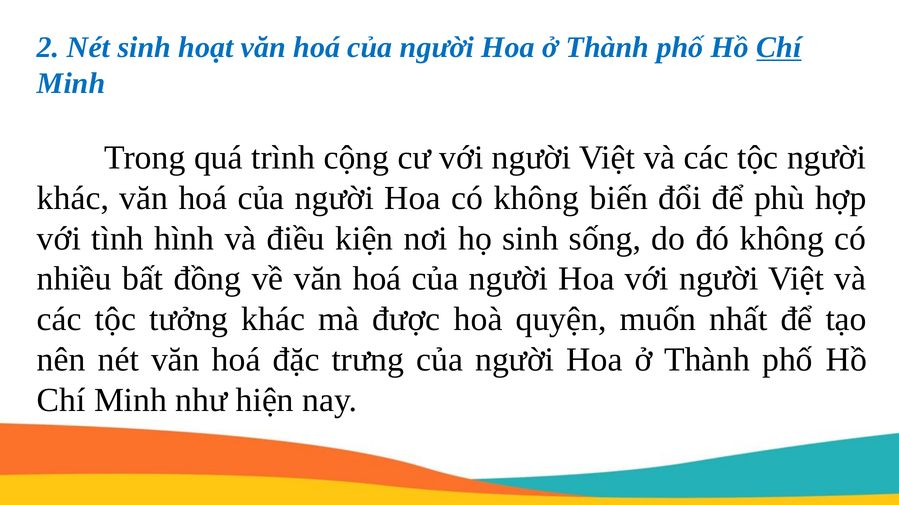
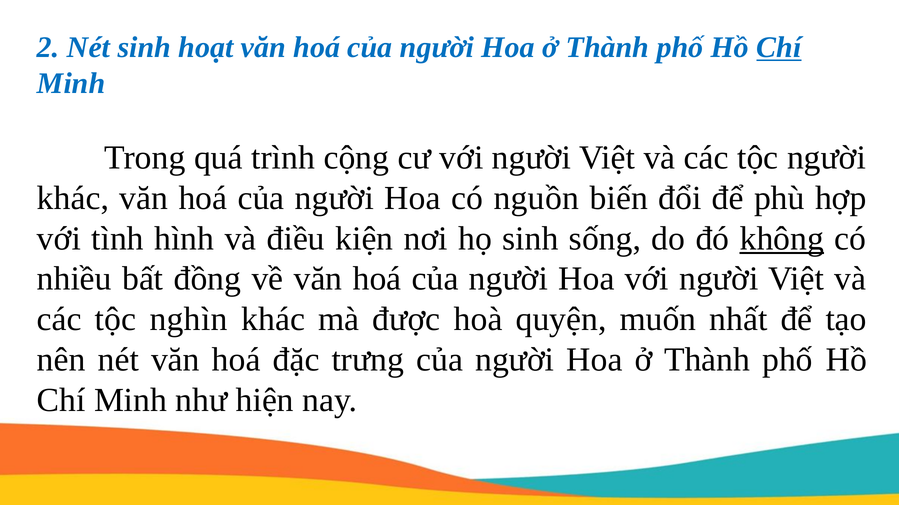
có không: không -> nguồn (536, 198)
không underline: none -> present (782, 239)
tưởng: tưởng -> nghìn (189, 320)
